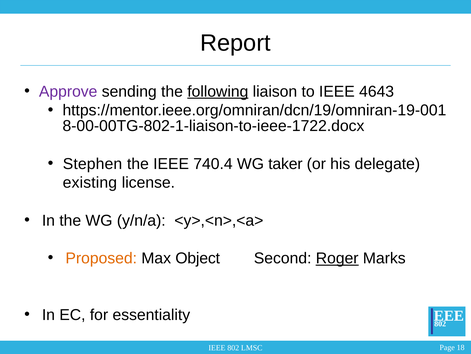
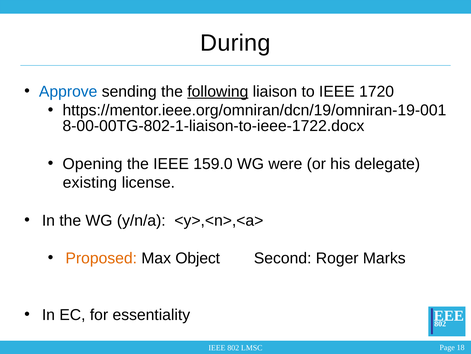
Report: Report -> During (235, 43)
Approve colour: purple -> blue (68, 91)
4643: 4643 -> 1720 (377, 91)
Stephen: Stephen -> Opening (93, 164)
740.4: 740.4 -> 159.0 (213, 164)
taker: taker -> were (285, 164)
Roger underline: present -> none (337, 258)
